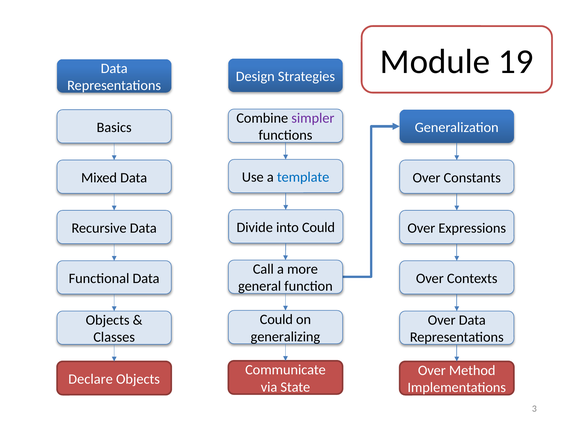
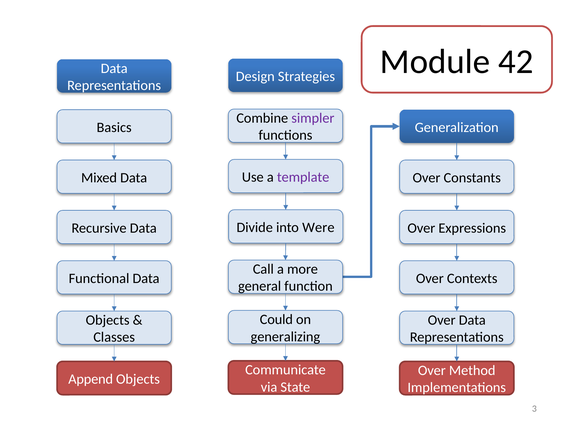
19: 19 -> 42 (516, 62)
template colour: blue -> purple (303, 177)
into Could: Could -> Were (318, 228)
Declare: Declare -> Append (91, 379)
